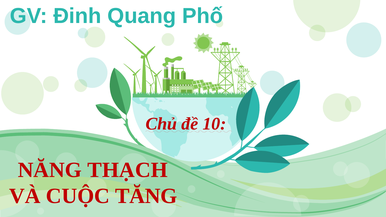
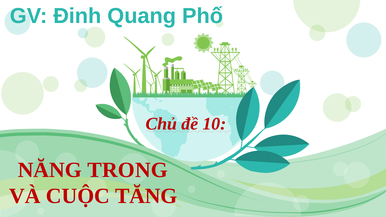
THẠCH: THẠCH -> TRONG (128, 170)
